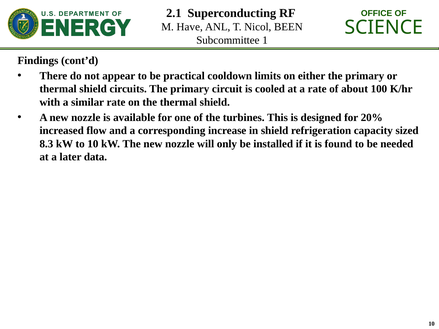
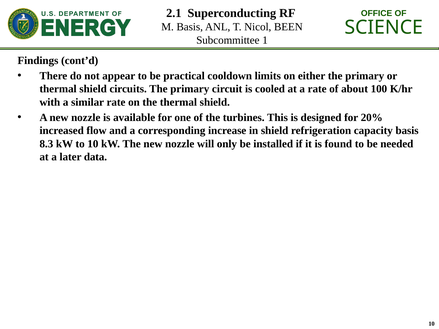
M Have: Have -> Basis (190, 27)
capacity sized: sized -> basis (407, 131)
